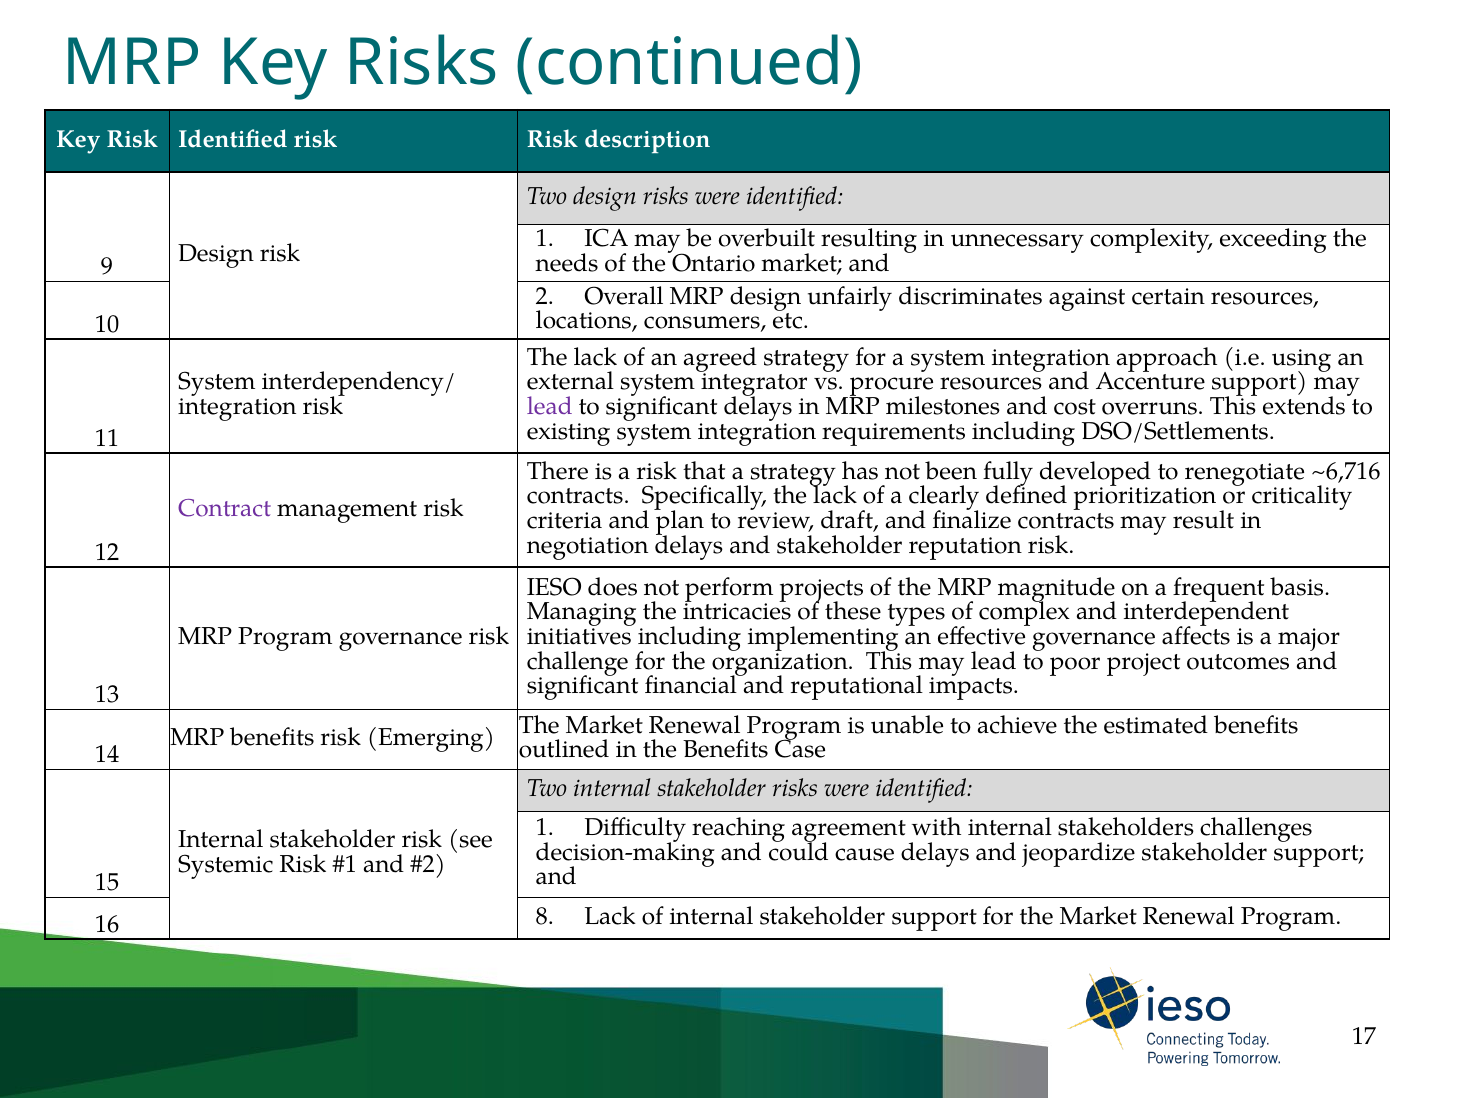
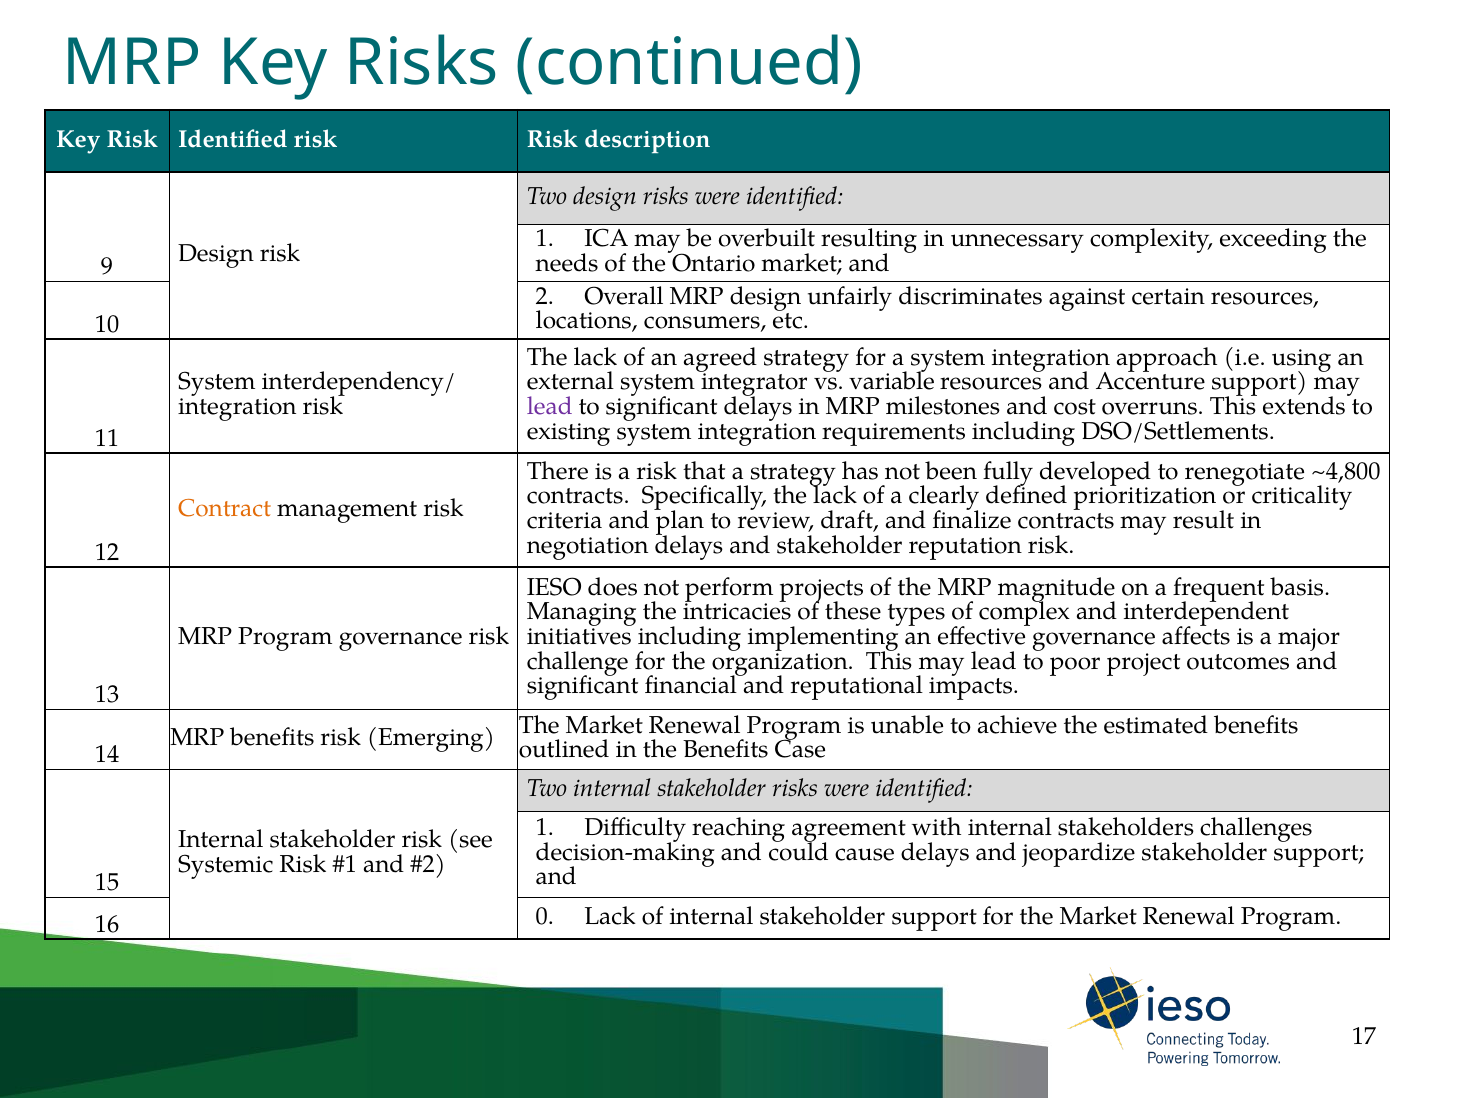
procure: procure -> variable (892, 382)
~6,716: ~6,716 -> ~4,800 (1346, 471)
Contract colour: purple -> orange (225, 508)
8: 8 -> 0 (545, 916)
